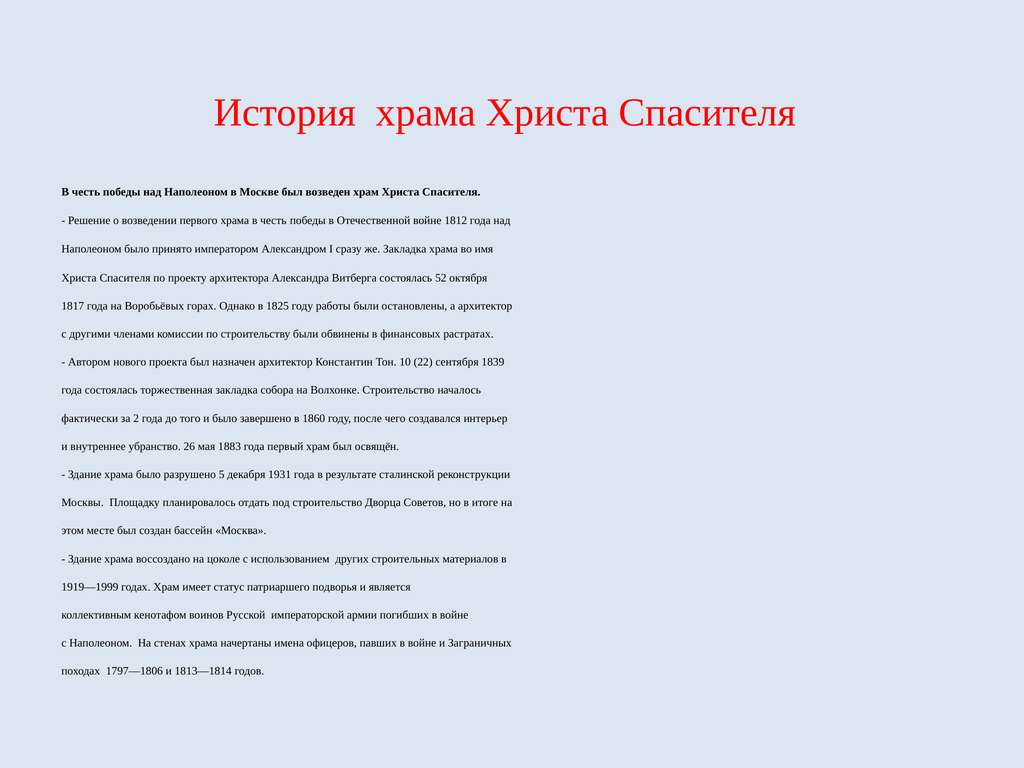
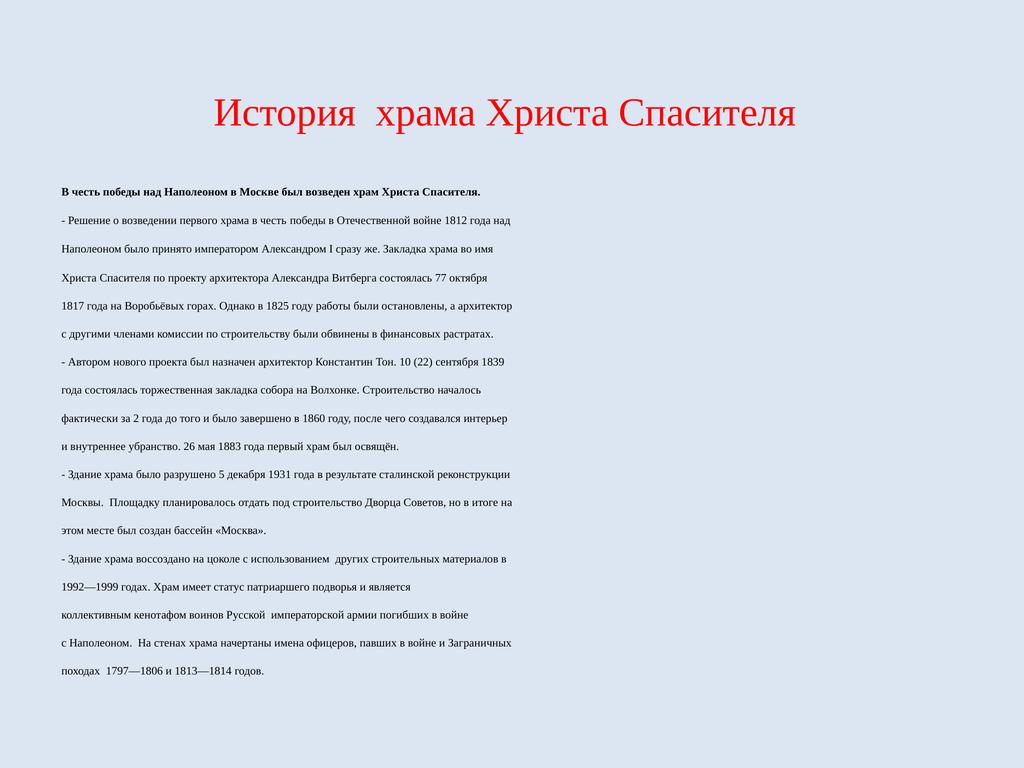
52: 52 -> 77 (441, 278)
1919—1999: 1919—1999 -> 1992—1999 (90, 587)
